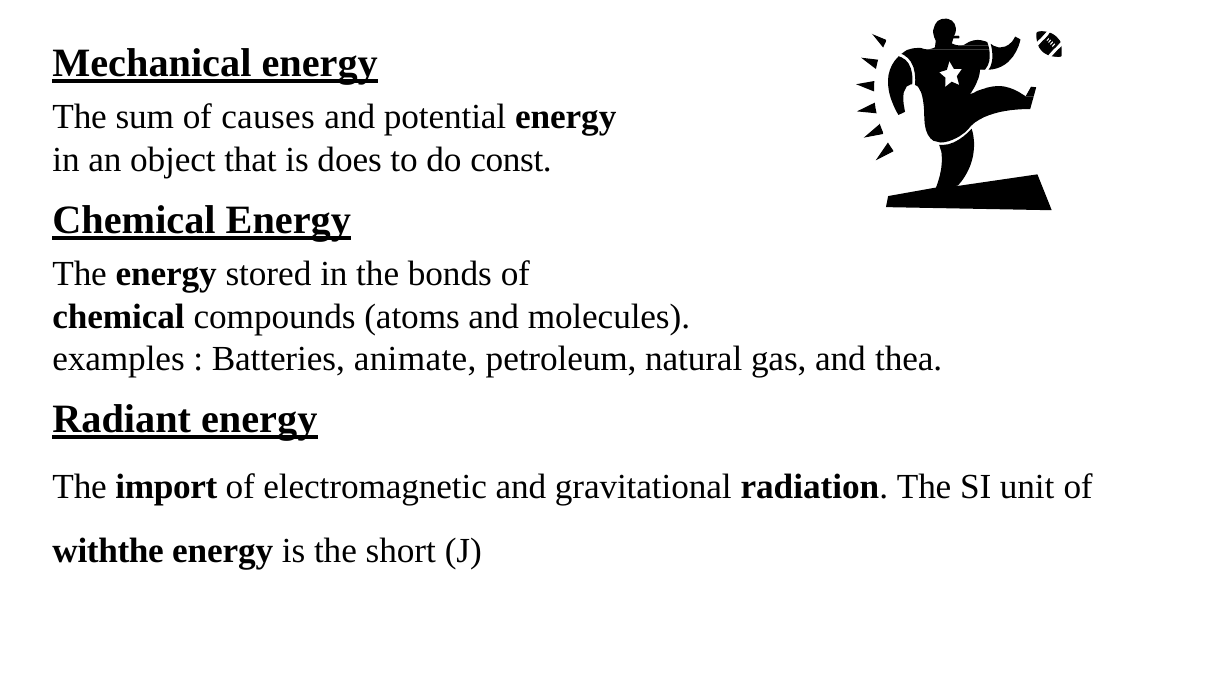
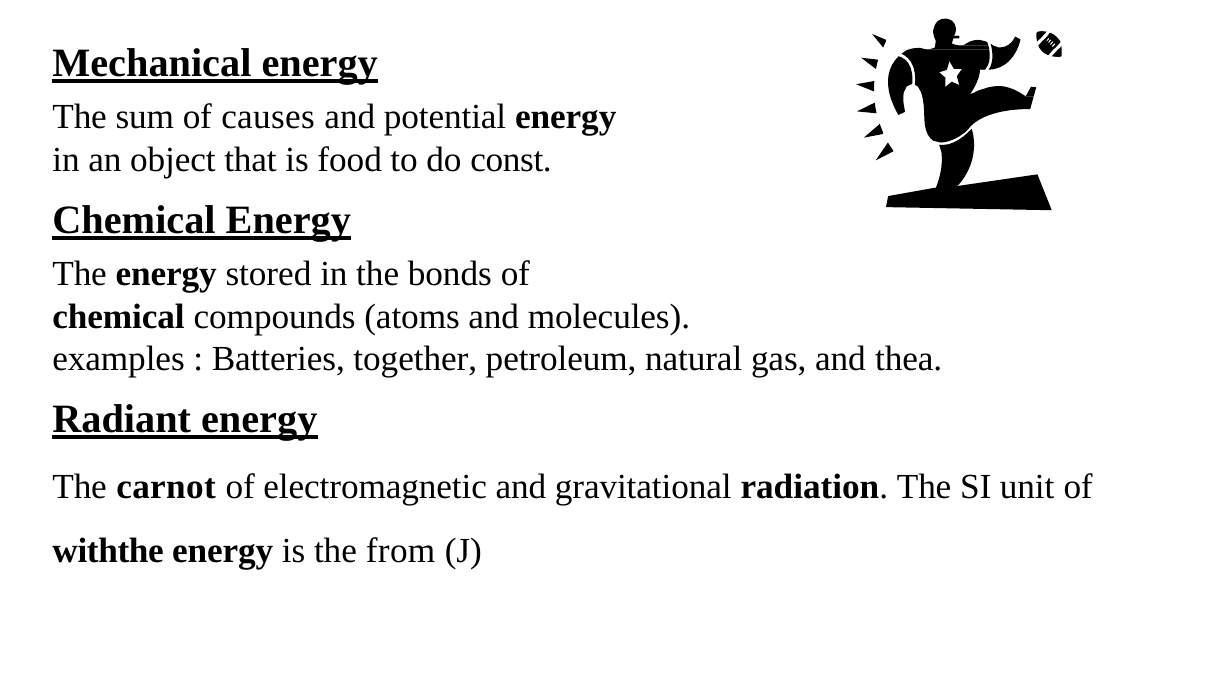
does: does -> food (350, 160)
animate: animate -> together (415, 359)
import: import -> carnot (166, 487)
short: short -> from (401, 551)
